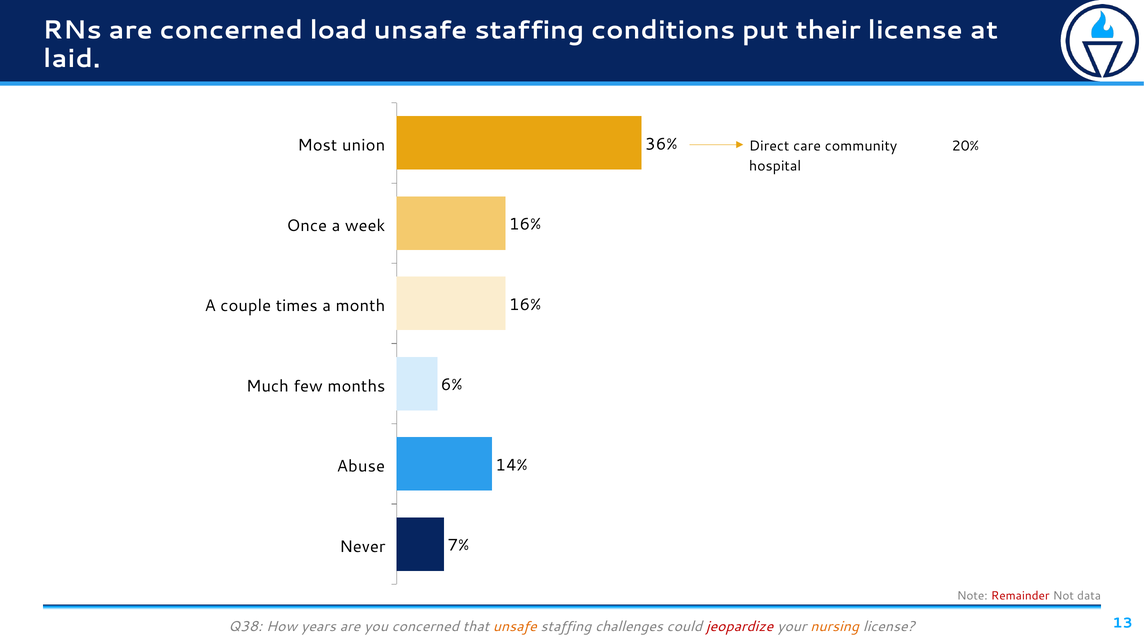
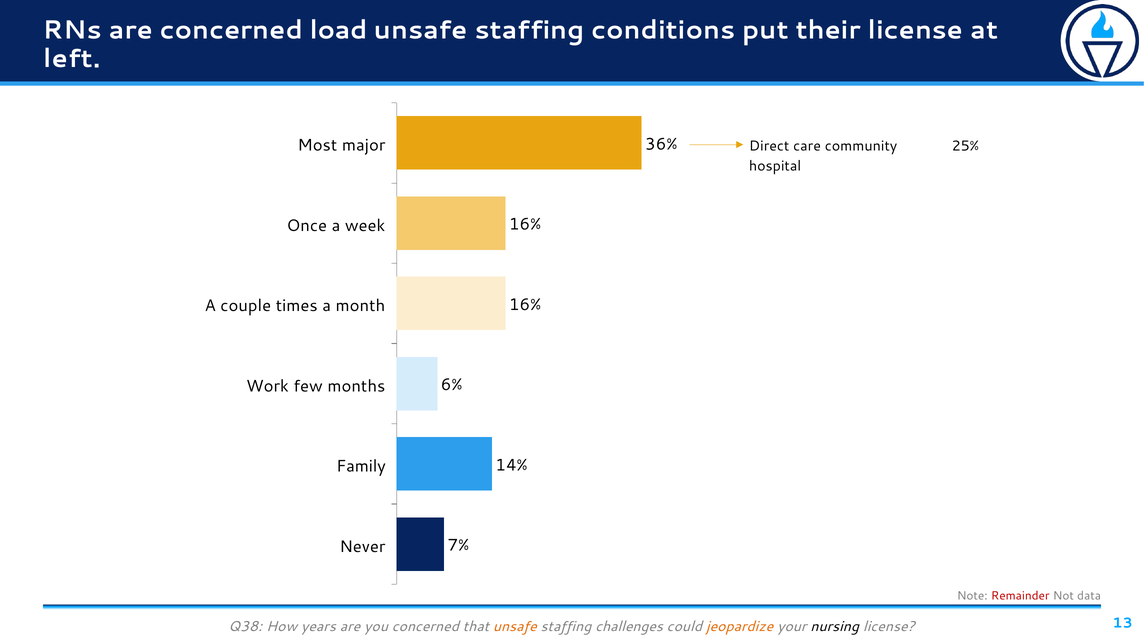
laid: laid -> left (72, 59)
union: union -> major (364, 145)
20%: 20% -> 25% (965, 146)
Much: Much -> Work (267, 386)
Abuse: Abuse -> Family (361, 467)
jeopardize colour: red -> orange (740, 627)
nursing colour: orange -> black (835, 627)
